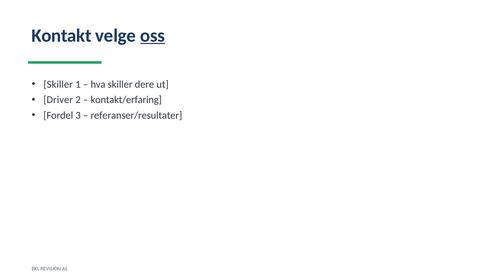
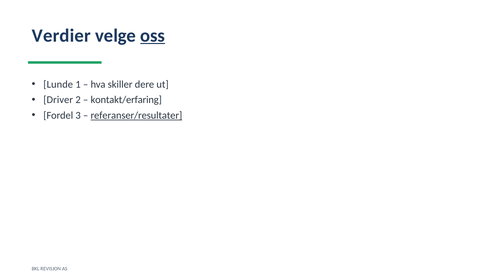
Kontakt: Kontakt -> Verdier (61, 36)
Skiller: Skiller -> Lunde (58, 84)
referanser/resultater underline: none -> present (136, 115)
